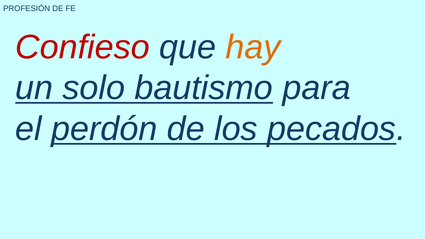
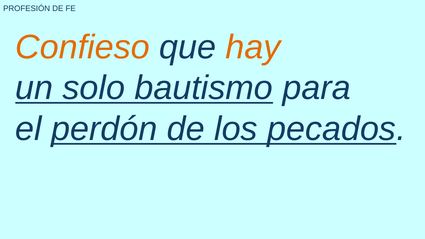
Confieso colour: red -> orange (82, 47)
